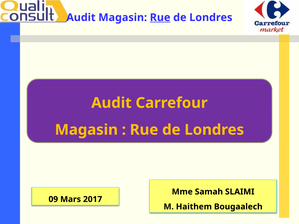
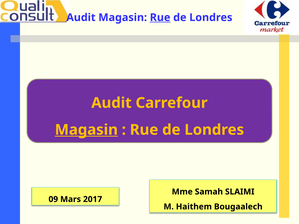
Magasin underline: none -> present (86, 130)
